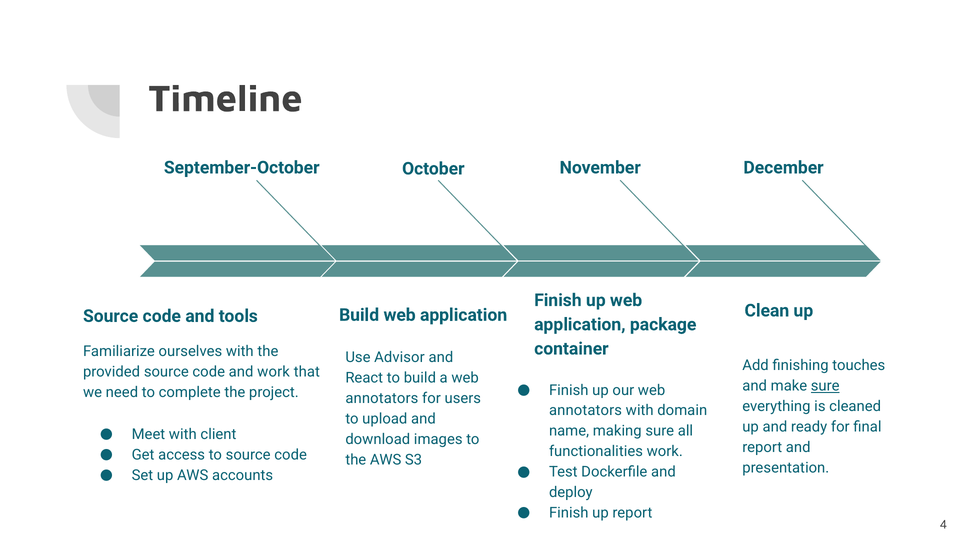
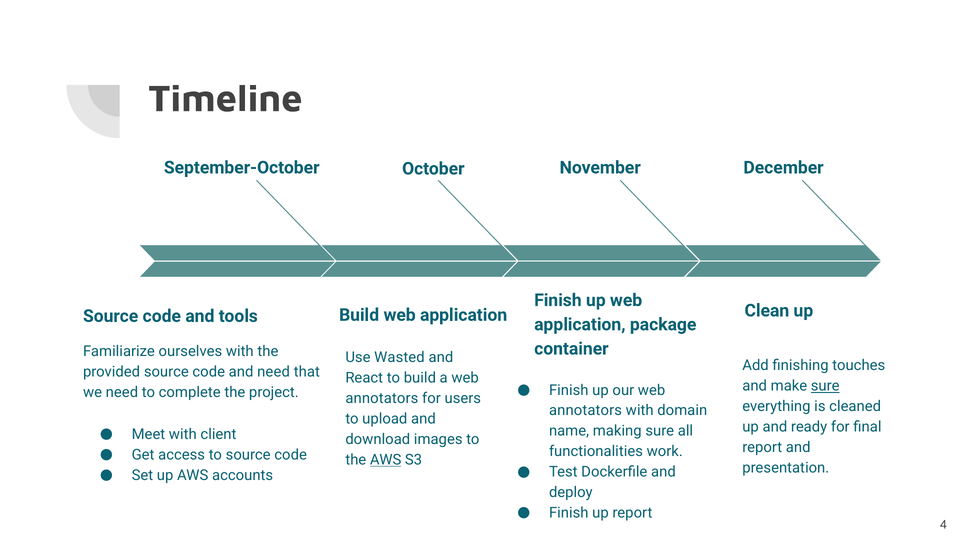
Advisor: Advisor -> Wasted (399, 357)
and work: work -> need (274, 372)
AWS underline: none -> present (386, 460)
